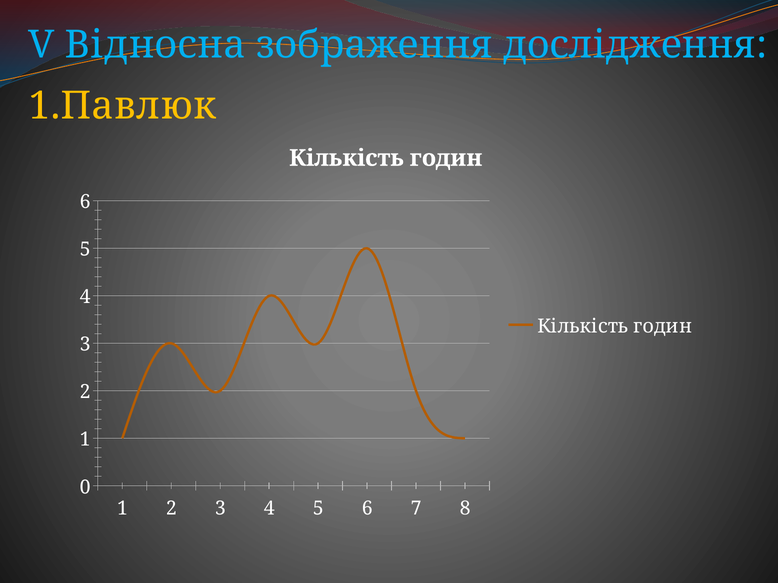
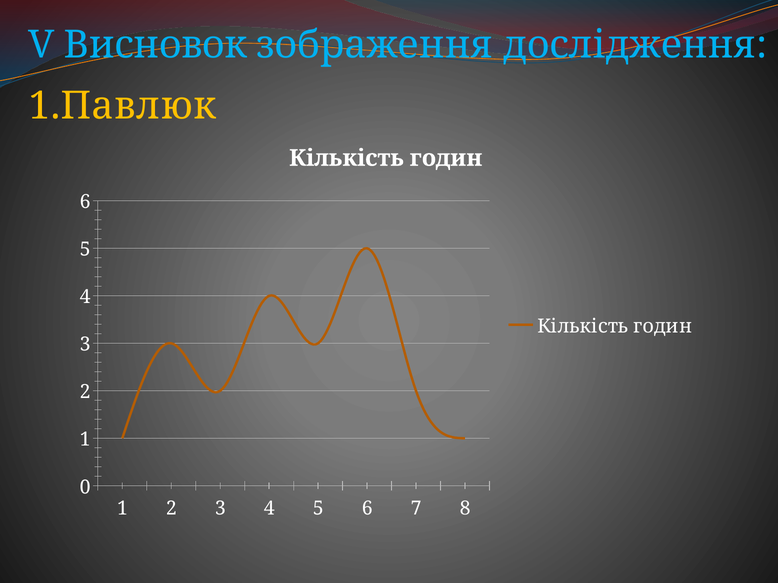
Відносна: Відносна -> Висновок (156, 45)
